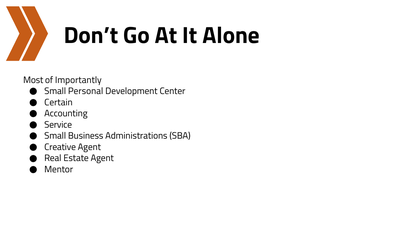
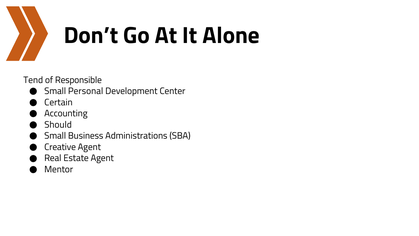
Most: Most -> Tend (33, 80)
Importantly: Importantly -> Responsible (78, 80)
Service: Service -> Should (58, 125)
